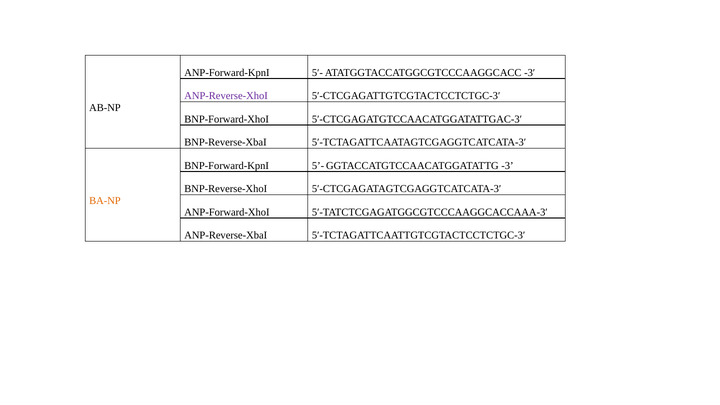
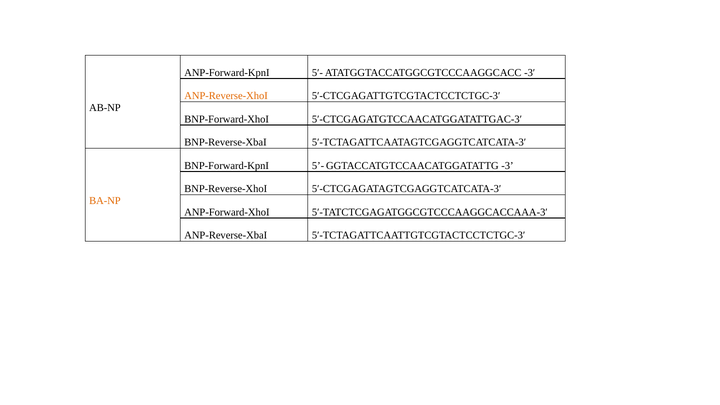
ANP-Reverse-XhoI colour: purple -> orange (226, 96)
